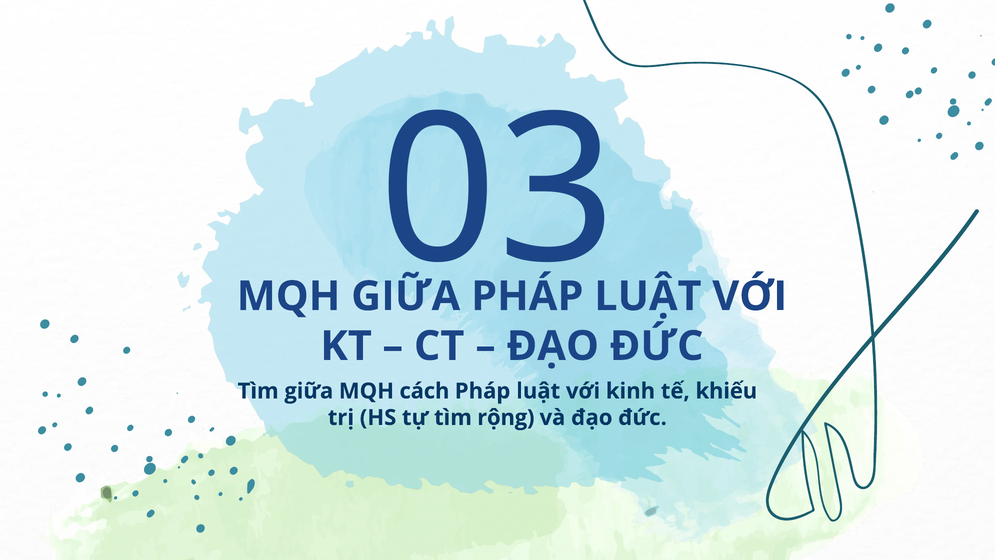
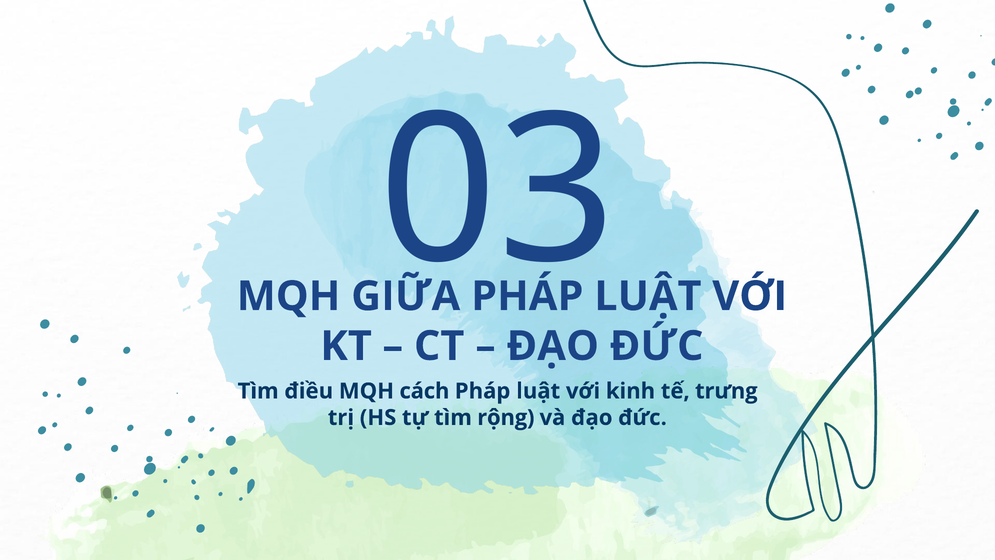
Tìm giữa: giữa -> điều (309, 391)
khiếu: khiếu -> trưng (726, 391)
